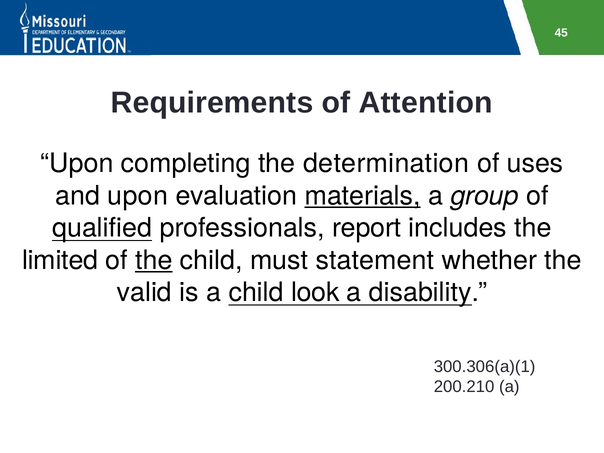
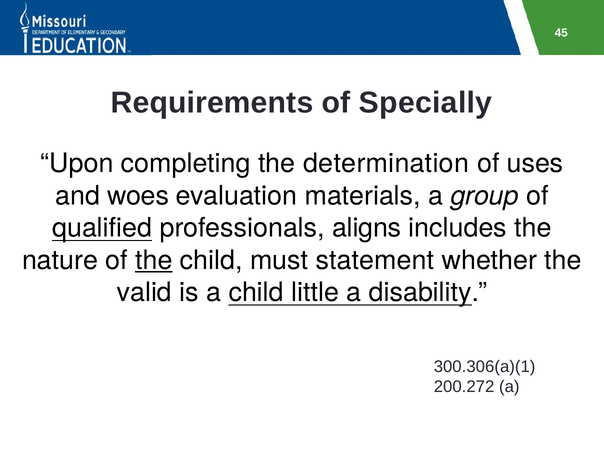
Attention: Attention -> Specially (426, 103)
and upon: upon -> woes (138, 196)
materials underline: present -> none (363, 196)
report: report -> aligns (367, 228)
limited: limited -> nature (60, 260)
look: look -> little (315, 293)
200.210: 200.210 -> 200.272 (464, 387)
